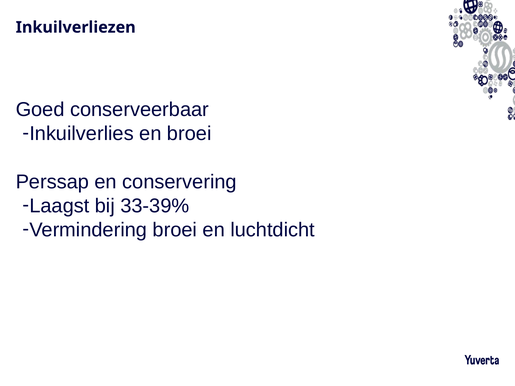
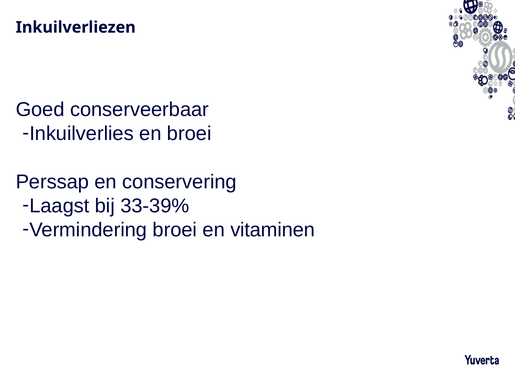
luchtdicht: luchtdicht -> vitaminen (273, 230)
